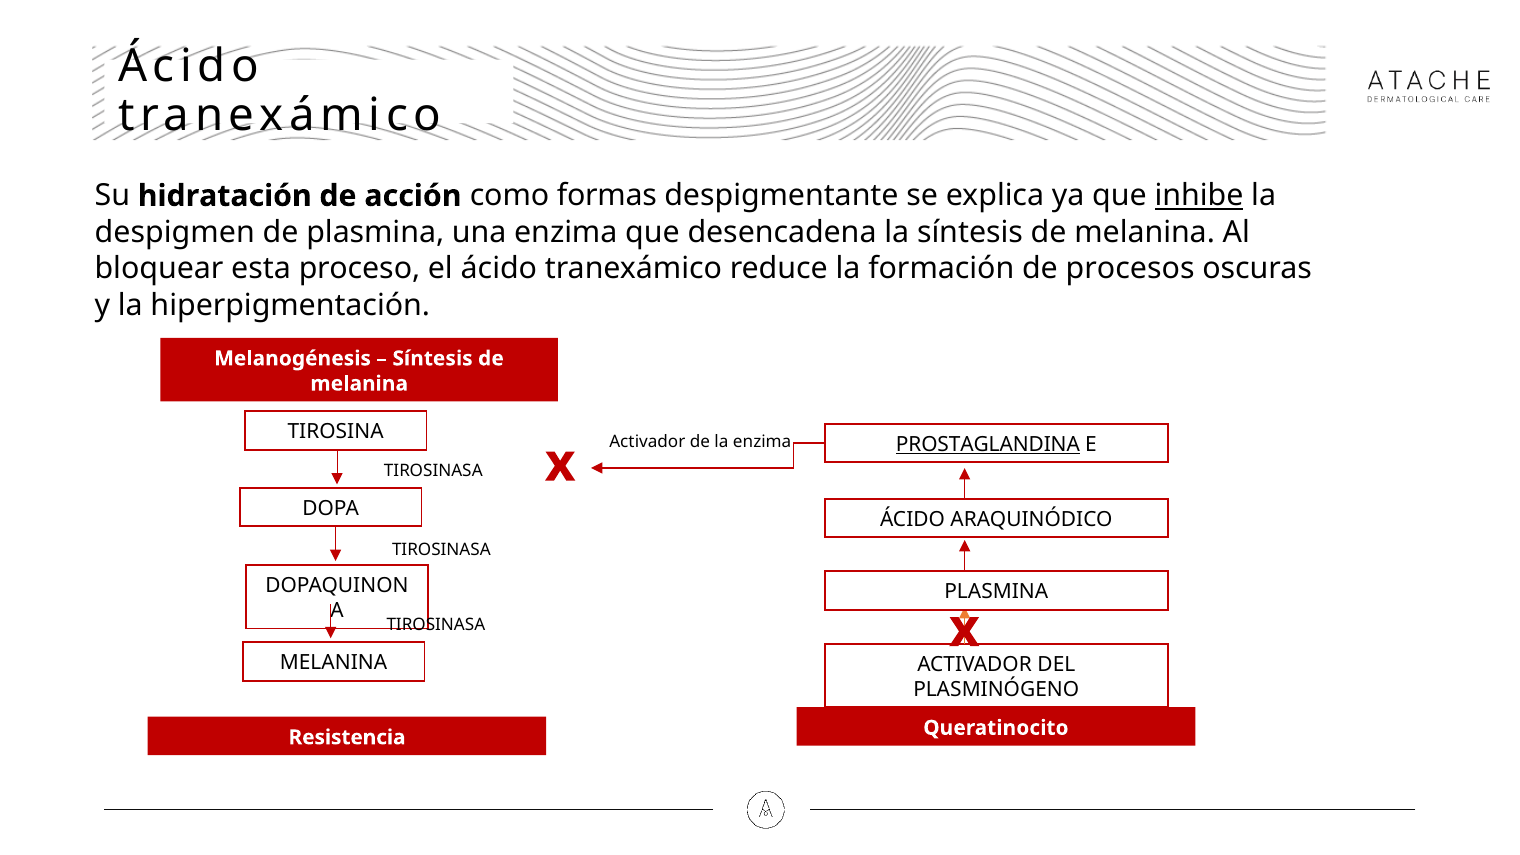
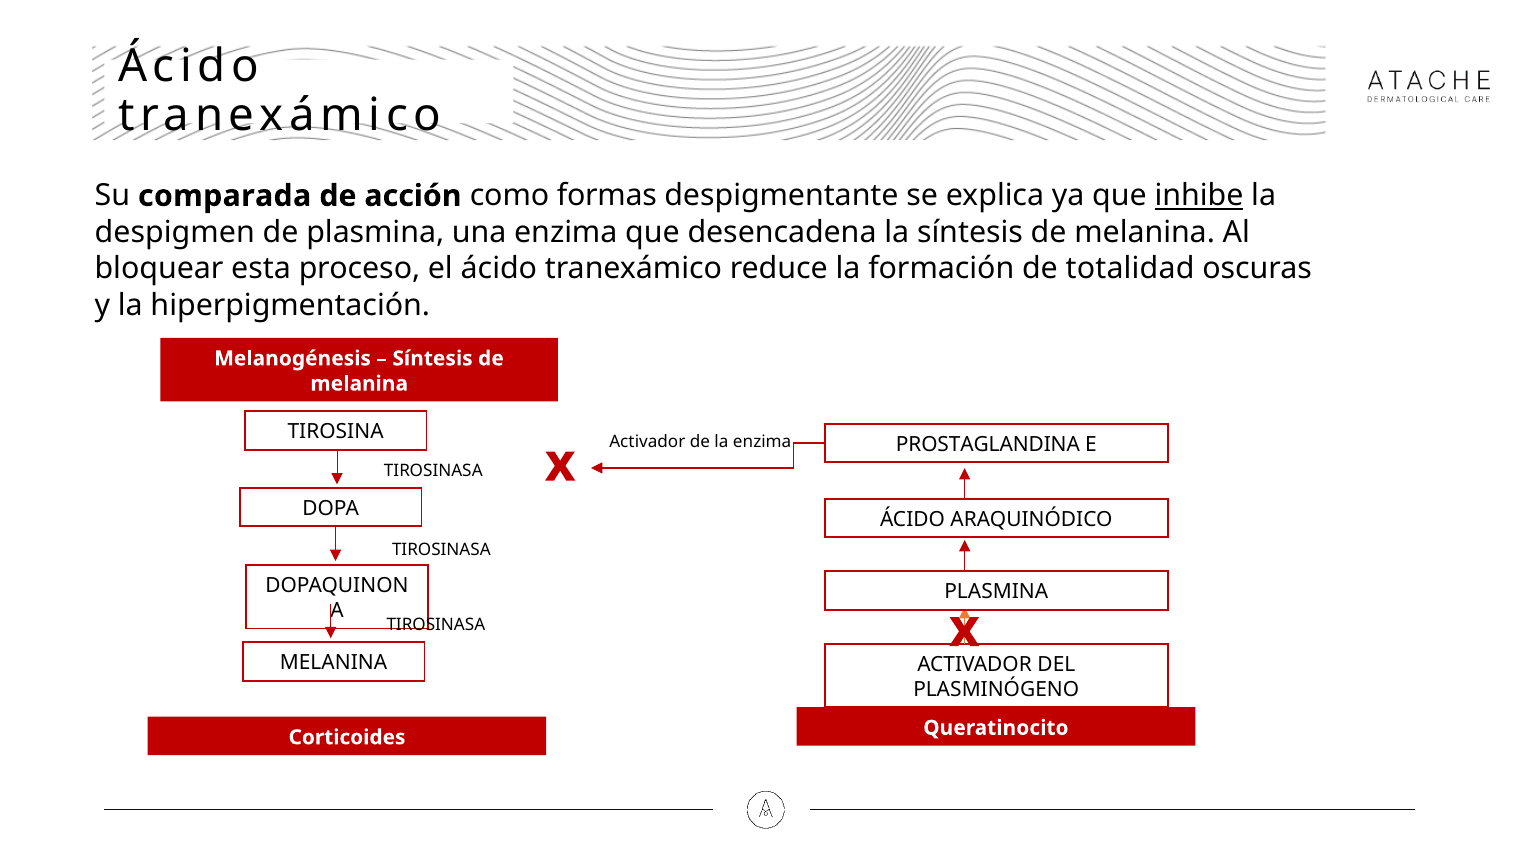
hidratación: hidratación -> comparada (225, 196)
procesos: procesos -> totalidad (1130, 269)
PROSTAGLANDINA underline: present -> none (988, 444)
Resistencia: Resistencia -> Corticoides (347, 737)
